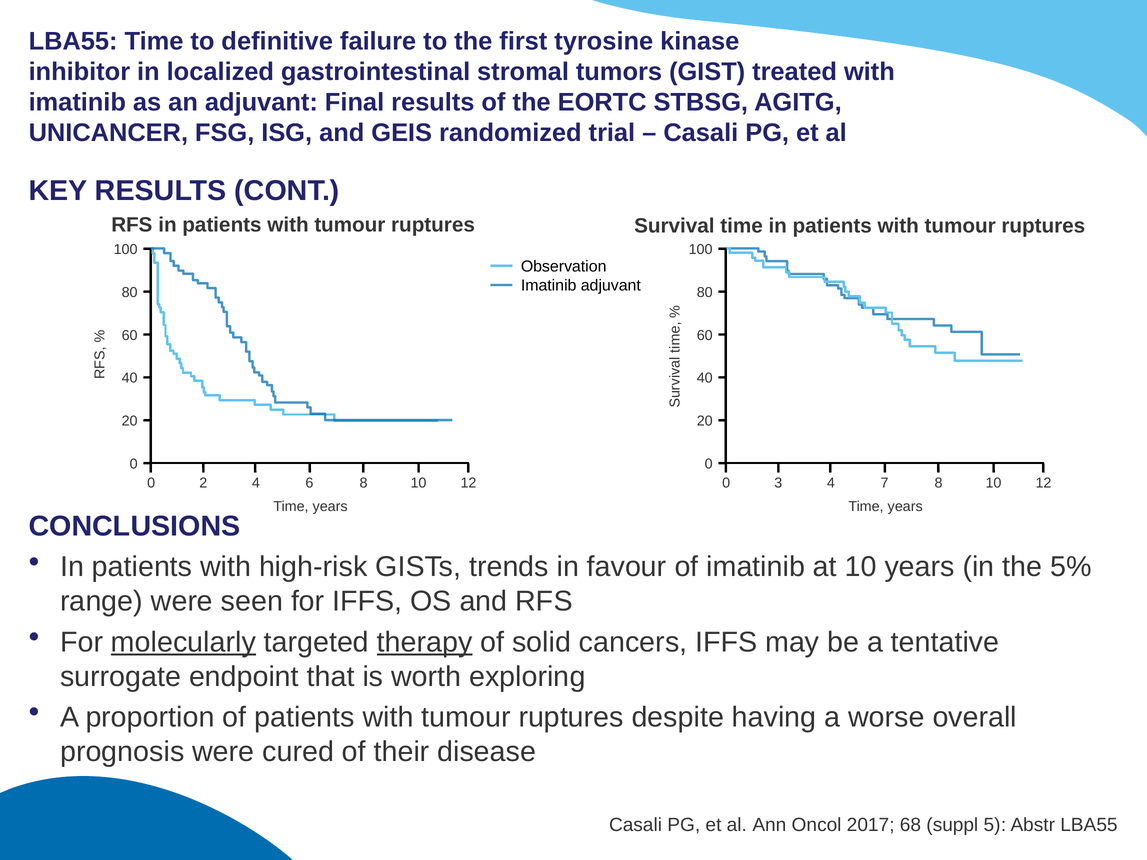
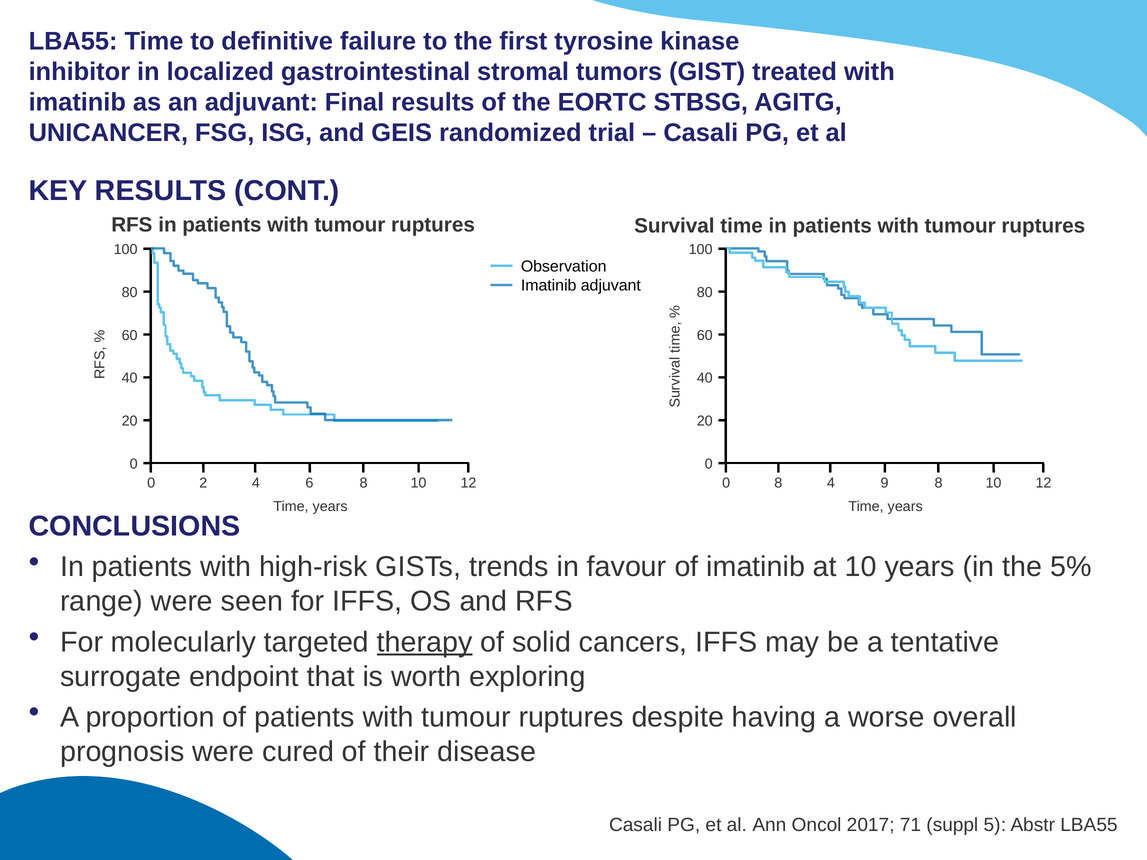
0 3: 3 -> 8 (778, 483)
7: 7 -> 9 (885, 483)
molecularly underline: present -> none (183, 642)
68: 68 -> 71 (910, 825)
